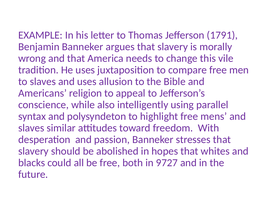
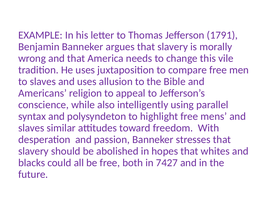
9727: 9727 -> 7427 (167, 163)
